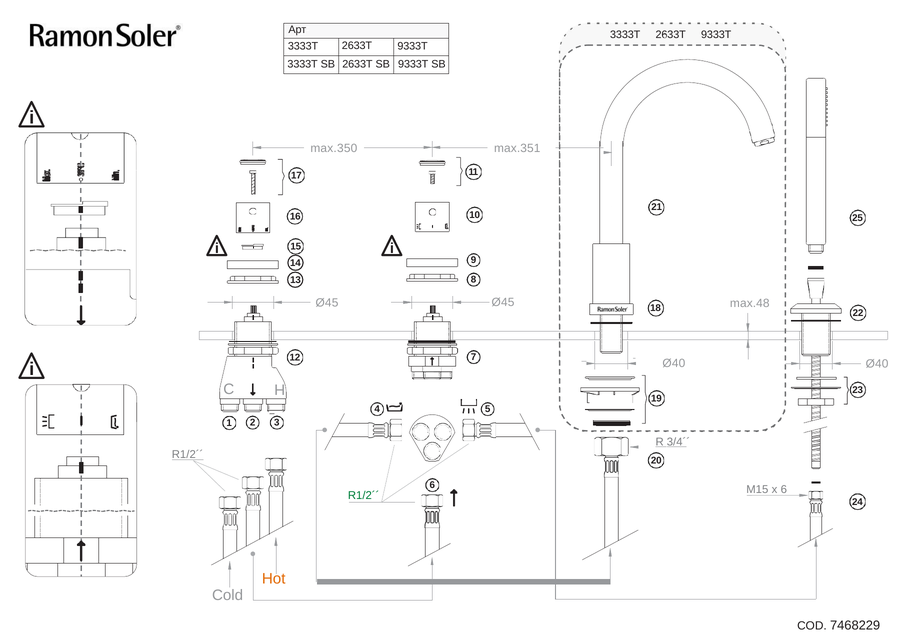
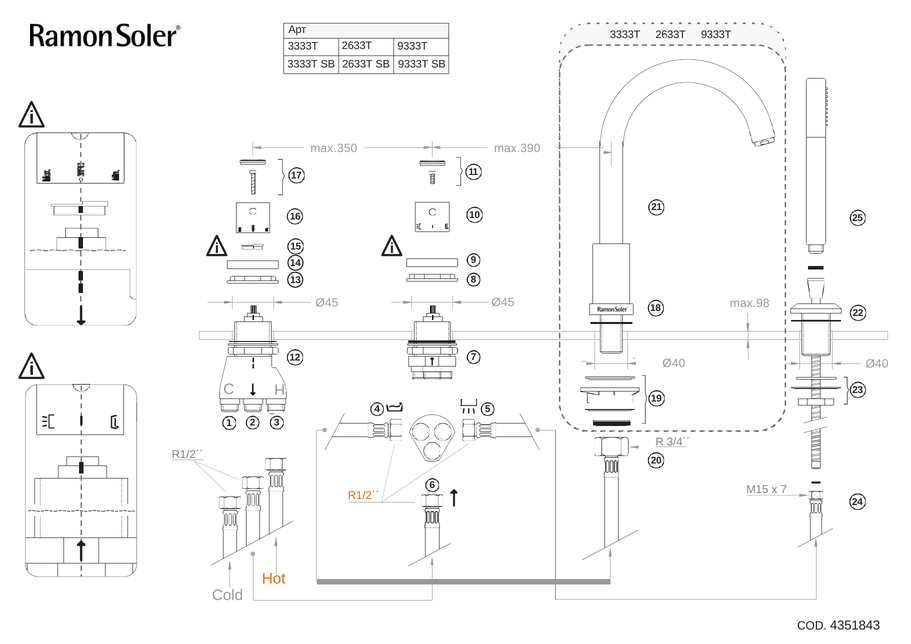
max.351: max.351 -> max.390 (517, 149)
max.48: max.48 -> max.98 (750, 303)
x 6: 6 -> 7 (784, 490)
R1/2´´ colour: green -> orange (364, 496)
7468229: 7468229 -> 4351843 (855, 626)
